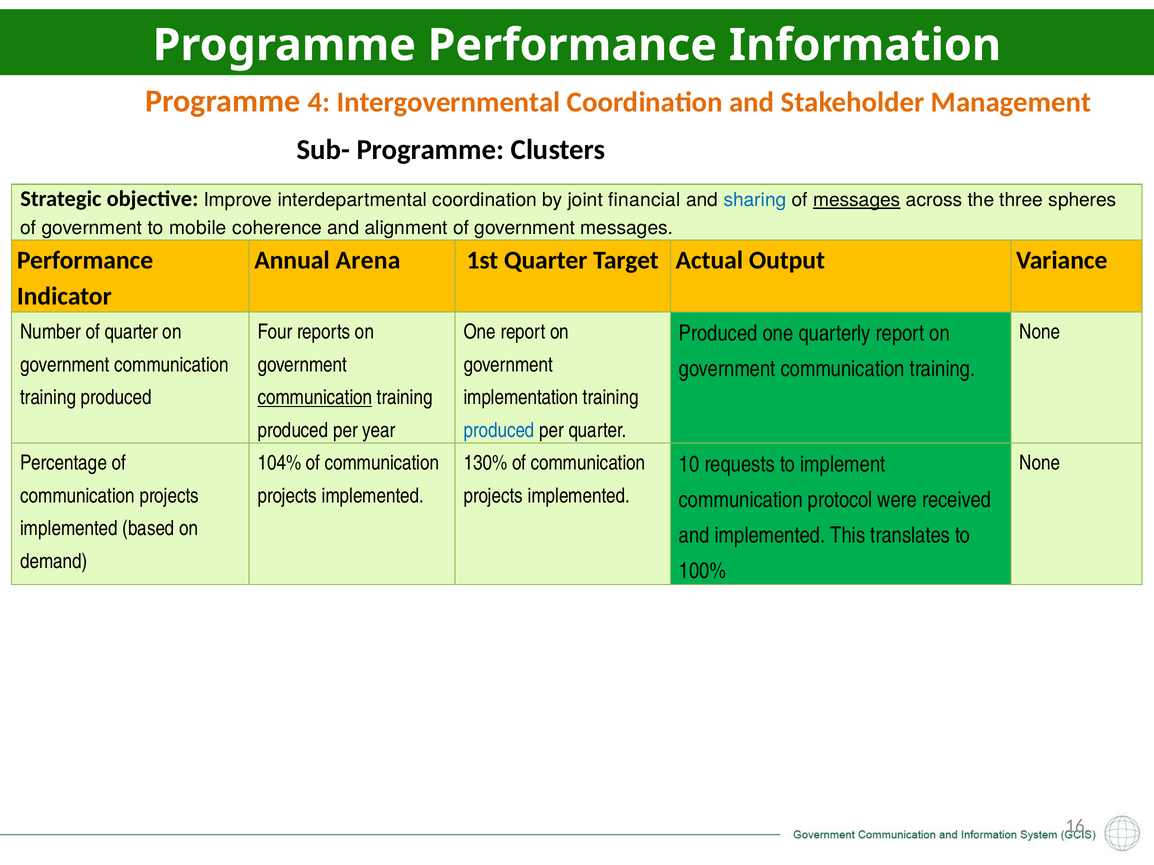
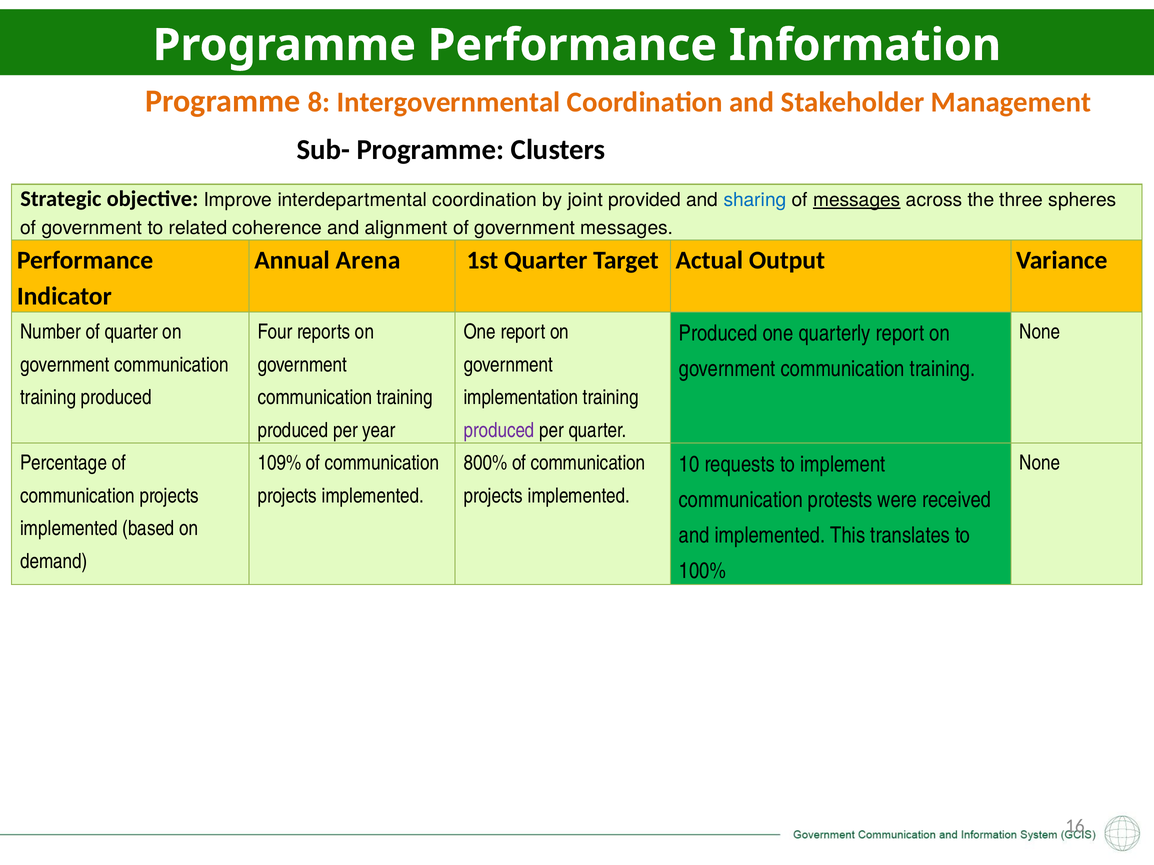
4: 4 -> 8 (319, 102)
financial: financial -> provided (645, 200)
mobile: mobile -> related (198, 228)
communication underline: present -> none (315, 398)
produced colour: blue -> purple (499, 431)
104%: 104% -> 109% (279, 463)
130%: 130% -> 800% (486, 463)
protocol: protocol -> protests (840, 500)
